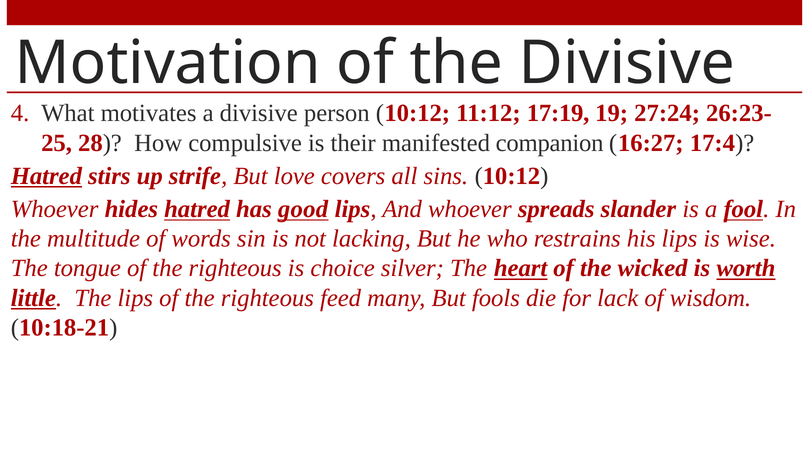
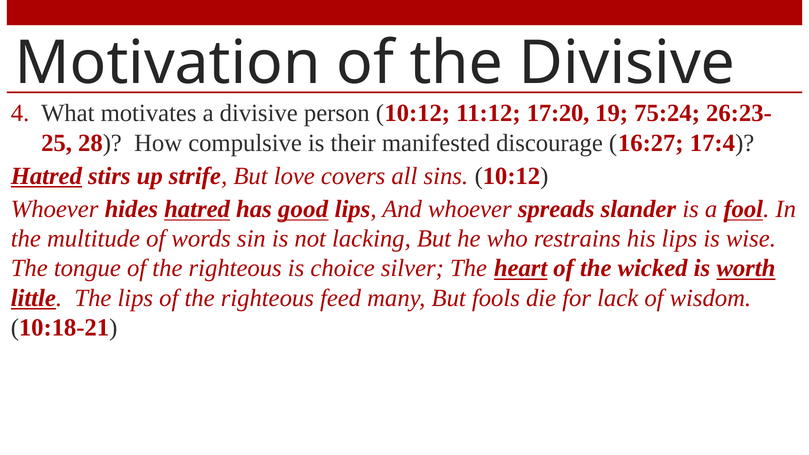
17:19: 17:19 -> 17:20 (558, 113)
27:24: 27:24 -> 75:24 (667, 113)
companion: companion -> discourage (550, 143)
